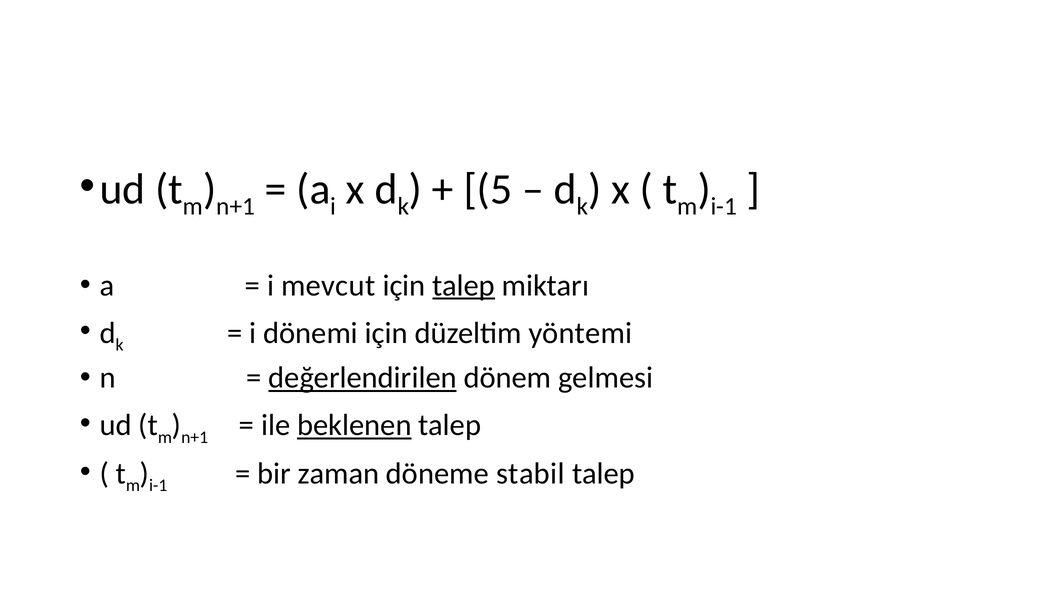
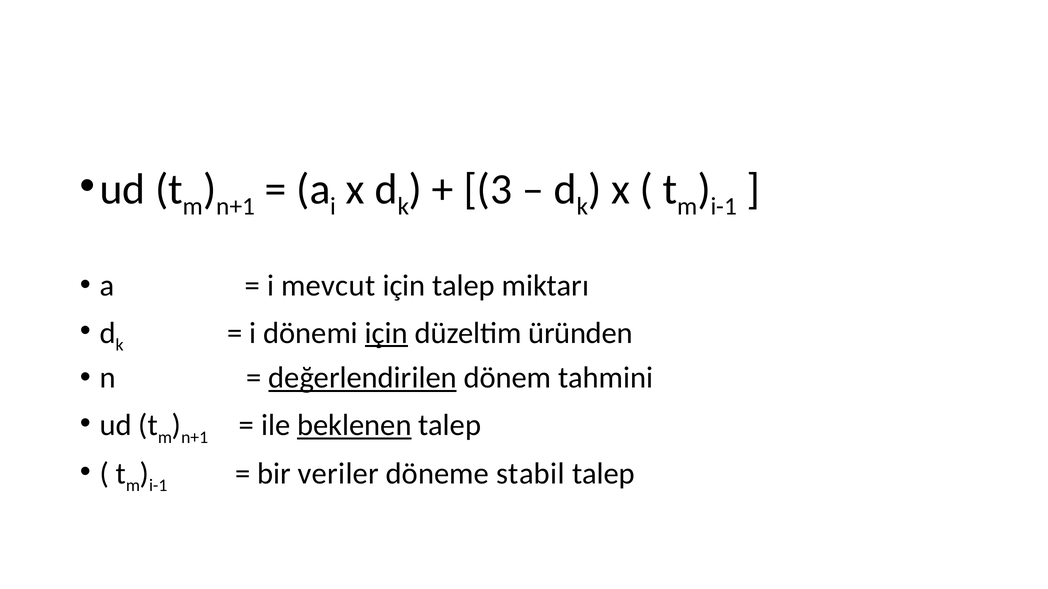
5: 5 -> 3 (488, 189)
talep underline: present -> none (464, 286)
için underline: none -> present (386, 333)
yöntemi: yöntemi -> üründen (581, 333)
gelmesi: gelmesi -> tahmini (606, 378)
zaman: zaman -> veriler (338, 474)
